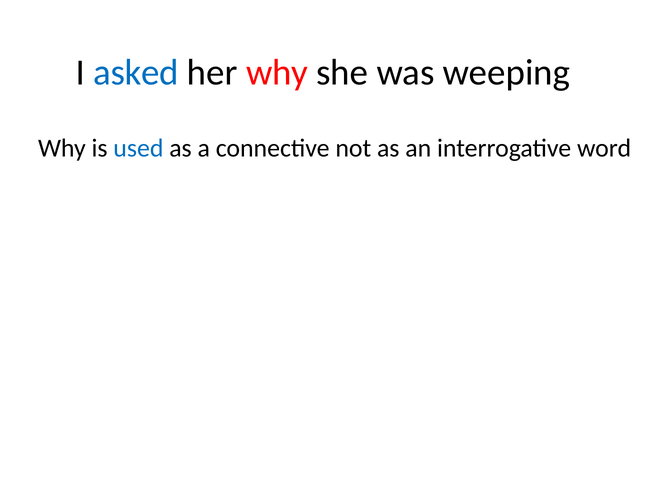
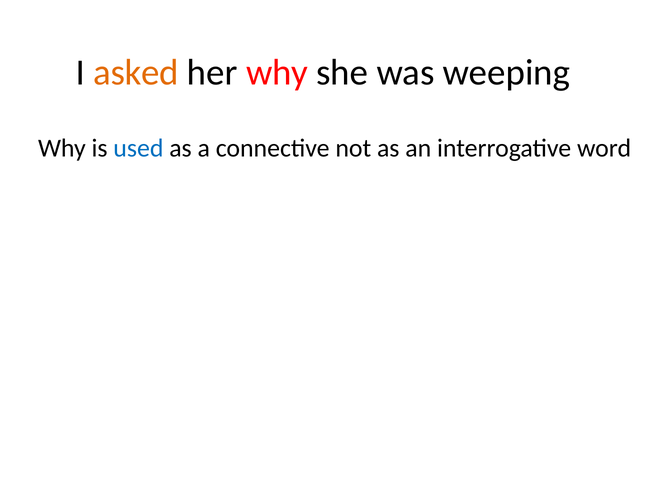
asked colour: blue -> orange (136, 72)
